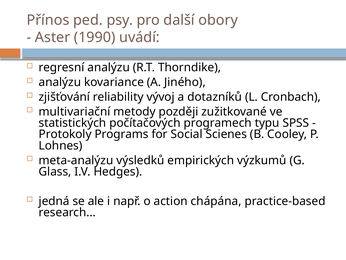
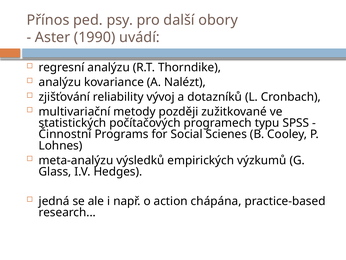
Jiného: Jiného -> Nalézt (185, 82)
Protokoly: Protokoly -> Činnostní (65, 134)
